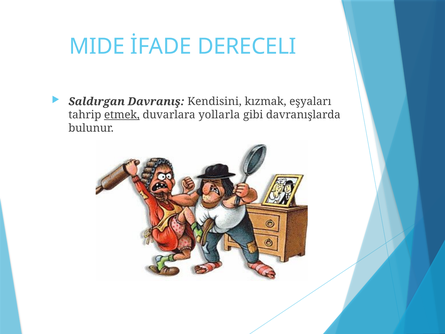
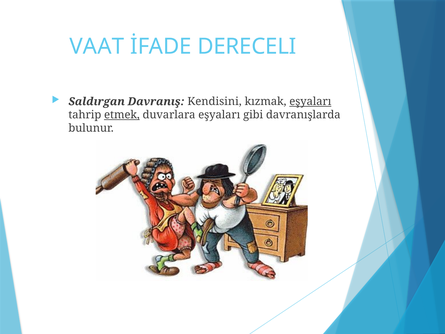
MIDE: MIDE -> VAAT (97, 47)
eşyaları underline: none -> present (310, 101)
duvarlara yollarla: yollarla -> eşyaları (219, 115)
